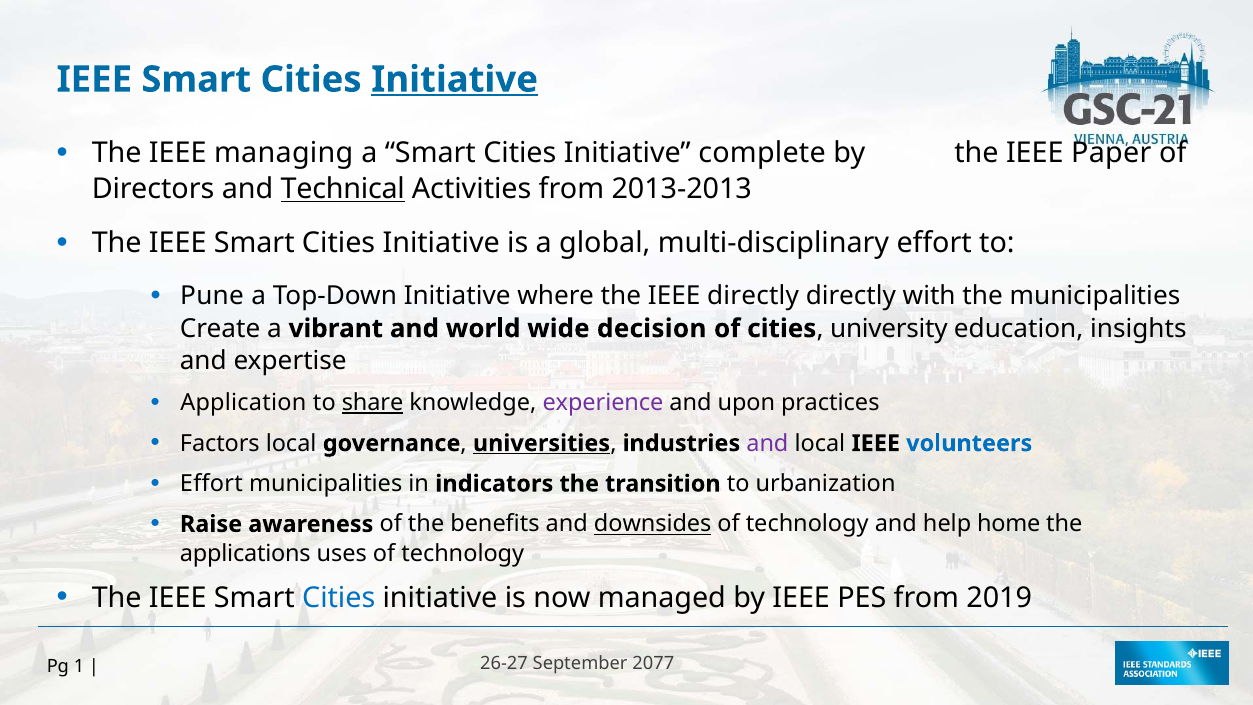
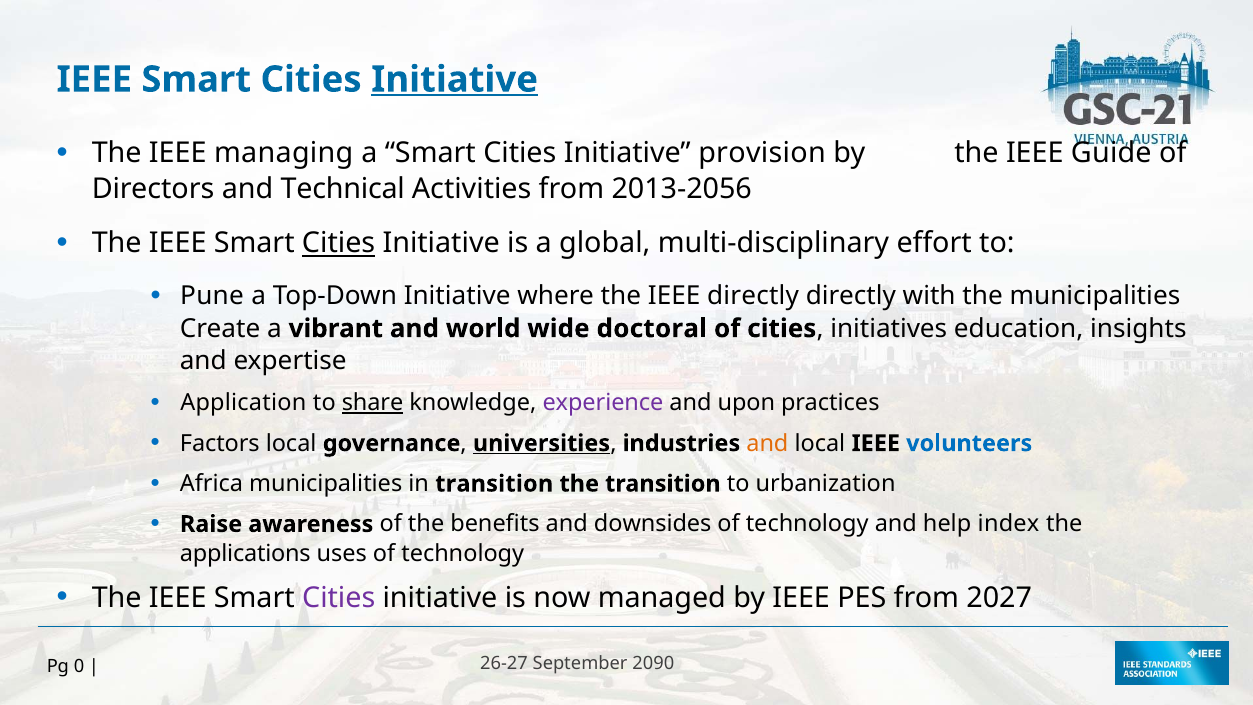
complete: complete -> provision (762, 153)
Paper: Paper -> Guide (1111, 153)
Technical underline: present -> none (343, 189)
2013-2013: 2013-2013 -> 2013-2056 (682, 189)
Cities underline: none -> present (339, 243)
decision: decision -> doctoral (652, 329)
university: university -> initiatives (889, 329)
and colour: purple -> orange (767, 443)
Effort: Effort -> Africa (212, 484)
in indicators: indicators -> transition (494, 484)
downsides underline: present -> none (653, 524)
home: home -> index (1009, 524)
Cities colour: blue -> purple (339, 598)
2019: 2019 -> 2027 (999, 598)
2077: 2077 -> 2090 (653, 664)
1: 1 -> 0 (79, 666)
